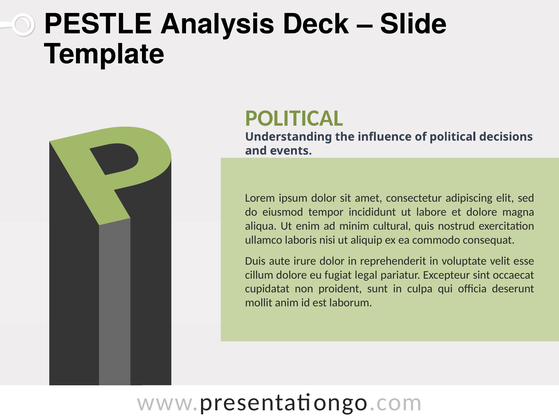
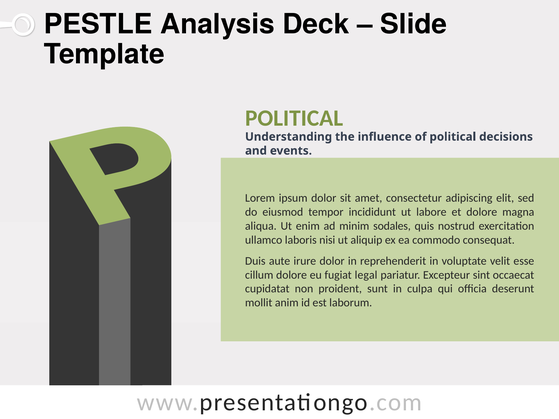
cultural: cultural -> sodales (392, 226)
